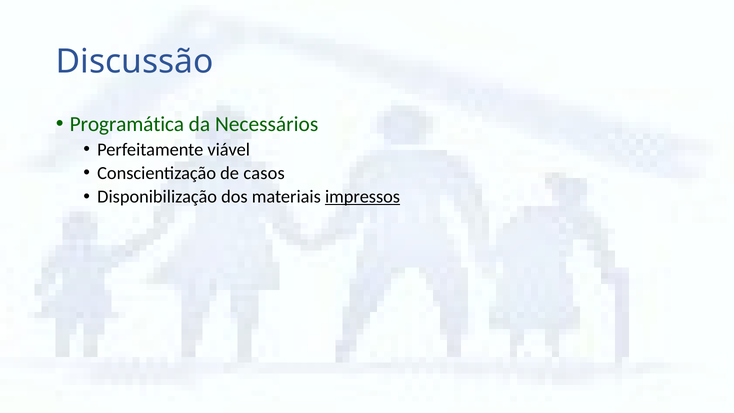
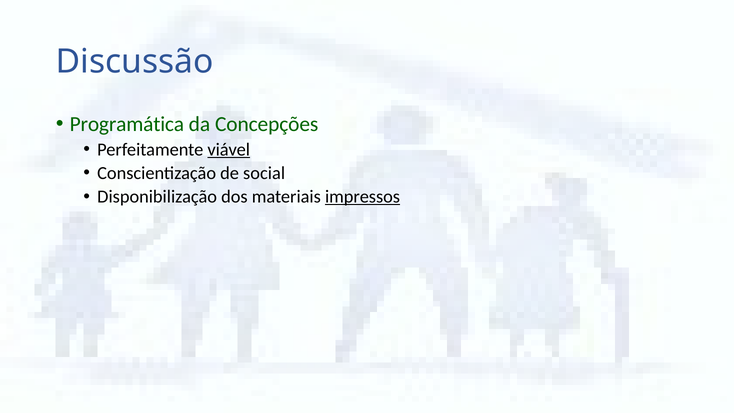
Necessários: Necessários -> Concepções (267, 124)
viável underline: none -> present (229, 149)
casos: casos -> social (264, 173)
